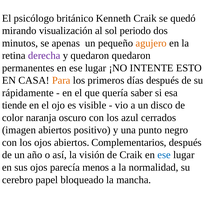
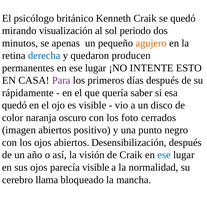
derecha colour: purple -> blue (44, 56)
quedaron quedaron: quedaron -> producen (131, 56)
Para colour: orange -> purple (61, 80)
tiende: tiende -> quedó (14, 105)
azul: azul -> foto (130, 118)
Complementarios: Complementarios -> Desensibilización (129, 142)
parecía menos: menos -> visible (96, 167)
papel: papel -> llama (47, 180)
